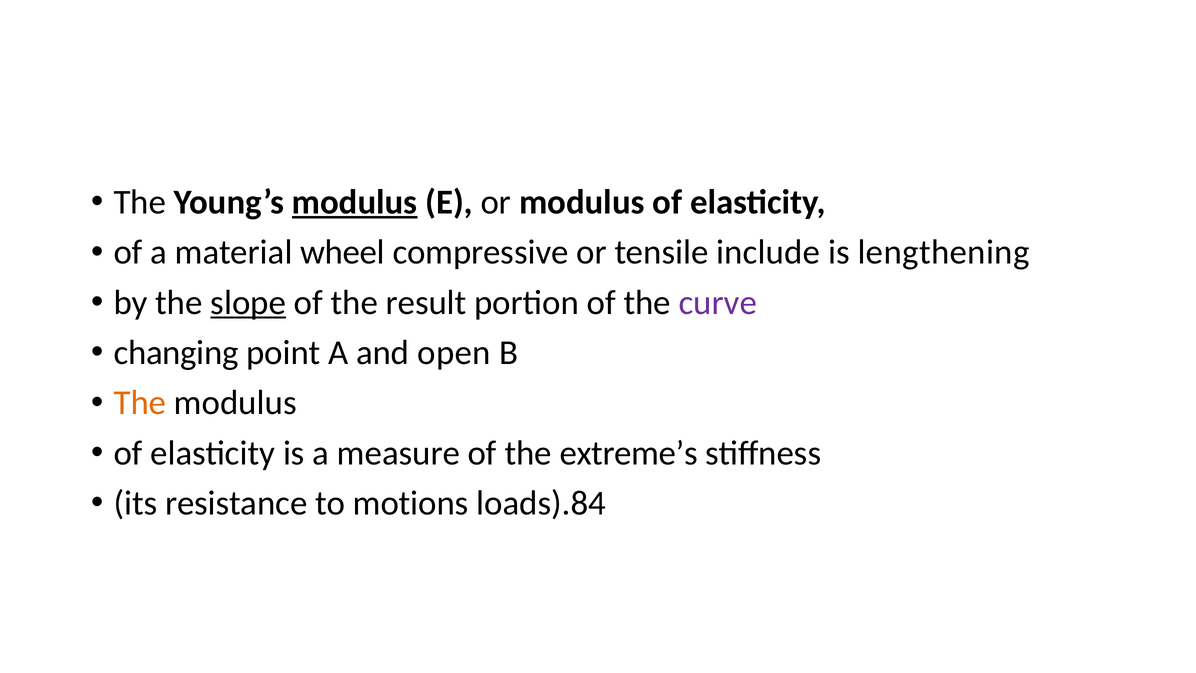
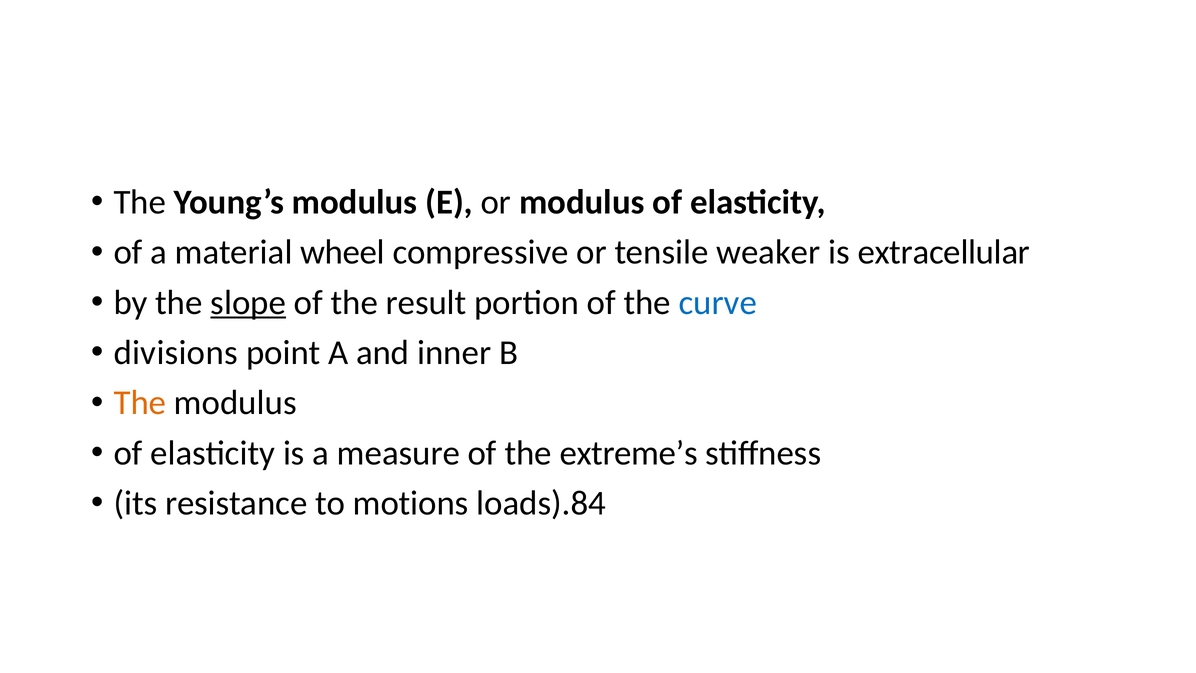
modulus underline: present -> none (355, 202)
include: include -> weaker (768, 252)
lengthening: lengthening -> extracellular (944, 252)
curve colour: purple -> blue (718, 303)
changing: changing -> divisions (176, 353)
open: open -> inner (454, 353)
